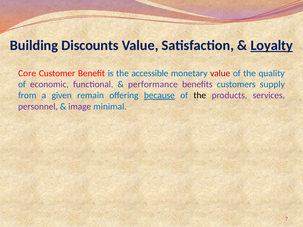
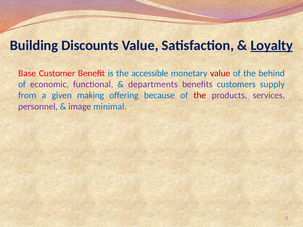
Core: Core -> Base (27, 73)
quality: quality -> behind (272, 73)
performance: performance -> departments (153, 84)
remain: remain -> making (91, 96)
because underline: present -> none (159, 96)
the colour: black -> red (200, 96)
